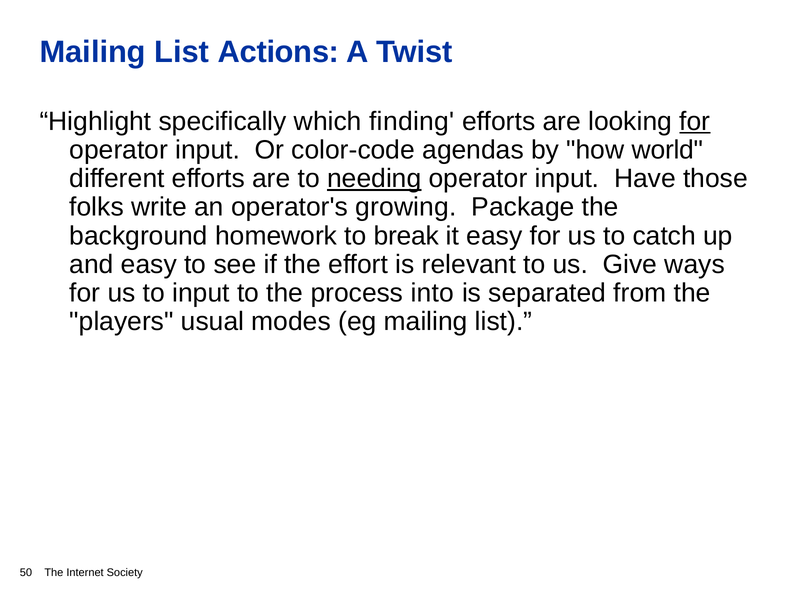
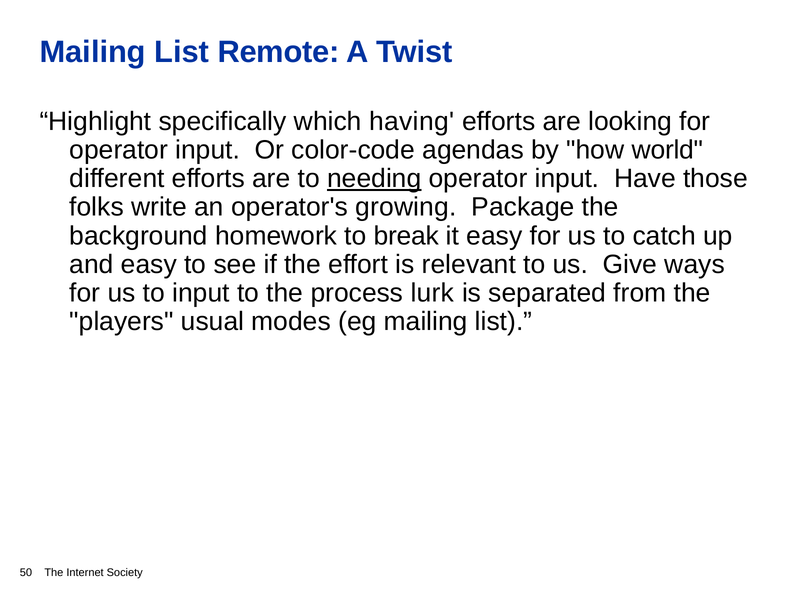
Actions: Actions -> Remote (278, 52)
finding: finding -> having (412, 121)
for underline: present -> none (695, 121)
into: into -> lurk (432, 293)
